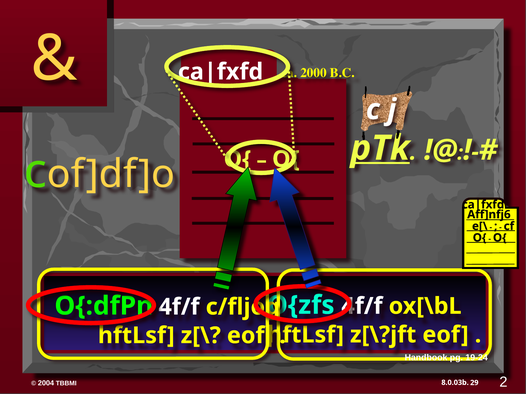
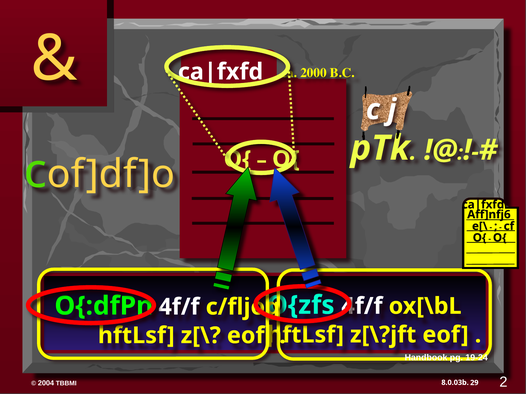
pTk underline: present -> none (380, 148)
